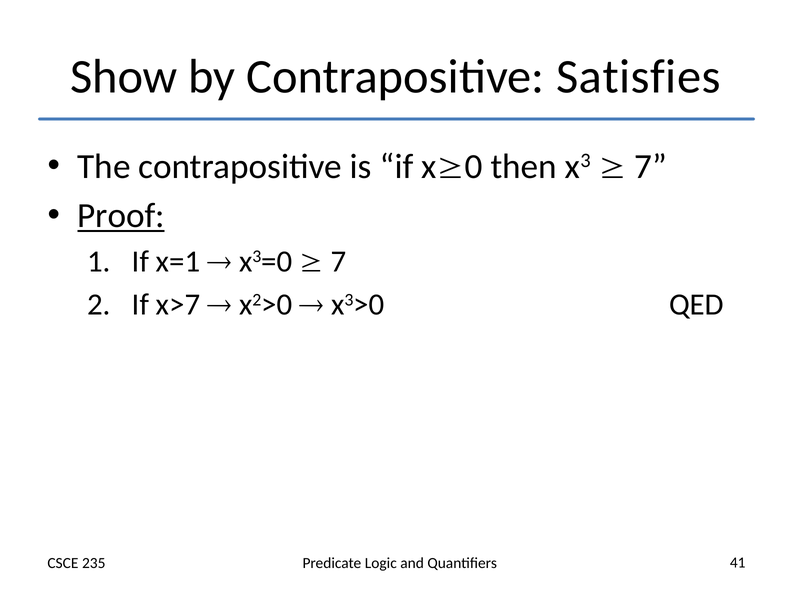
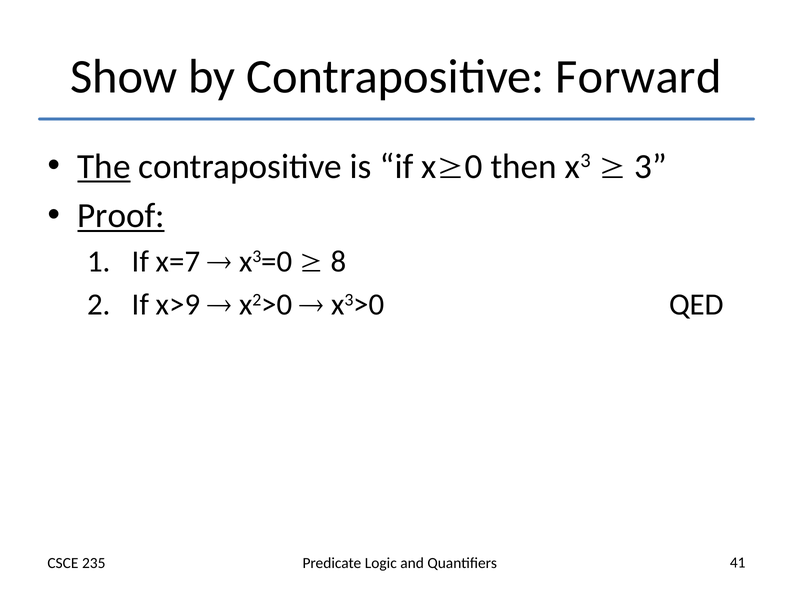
Satisfies: Satisfies -> Forward (638, 77)
The underline: none -> present (104, 166)
7: 7 -> 3 (651, 166)
x=1: x=1 -> x=7 (178, 261)
7: 7 -> 8 (338, 261)
x>7: x>7 -> x>9 (178, 304)
